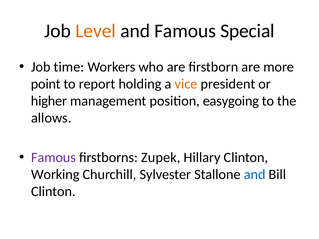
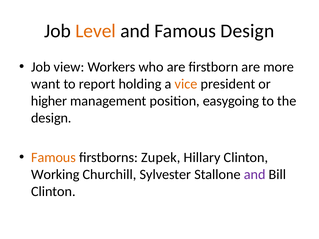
Famous Special: Special -> Design (247, 31)
time: time -> view (69, 67)
point: point -> want (46, 84)
allows: allows -> design (51, 118)
Famous colour: purple -> orange (53, 158)
and colour: blue -> purple (255, 175)
